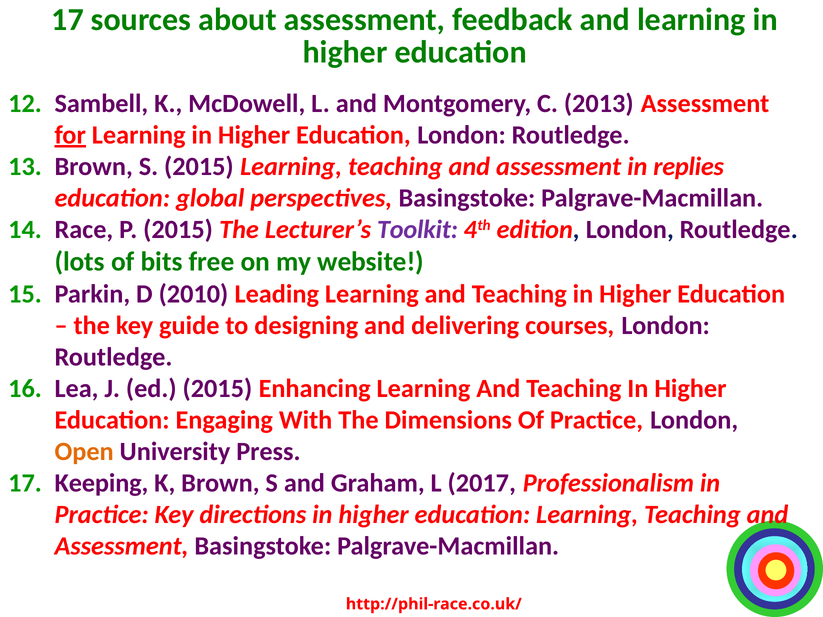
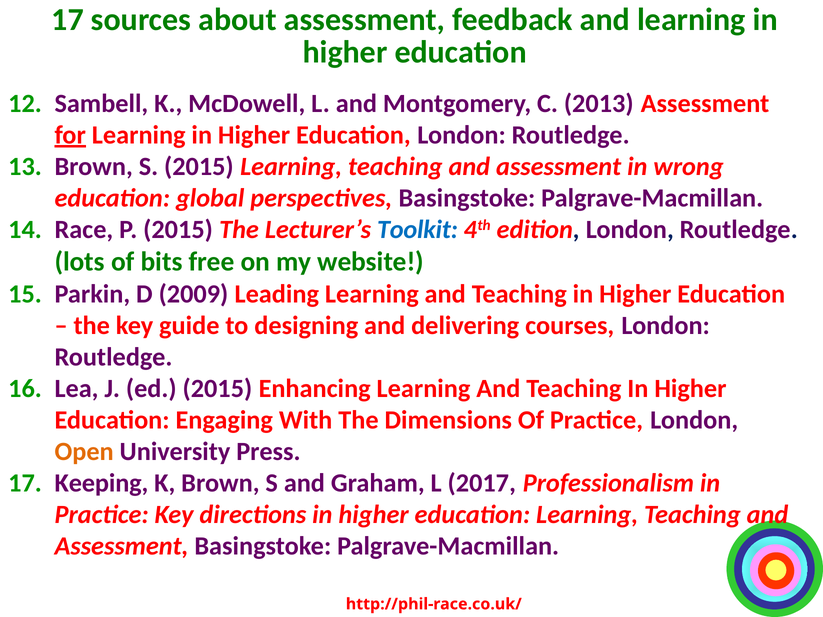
replies: replies -> wrong (688, 167)
Toolkit colour: purple -> blue (417, 230)
2010: 2010 -> 2009 (193, 294)
